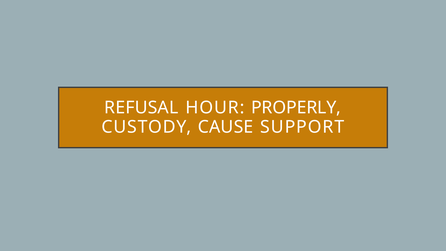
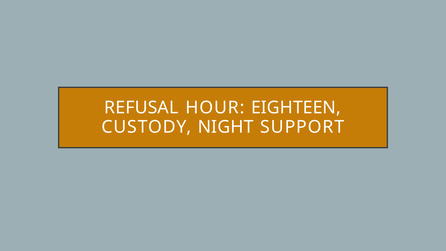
PROPERLY: PROPERLY -> EIGHTEEN (296, 108)
CAUSE: CAUSE -> NIGHT (226, 127)
